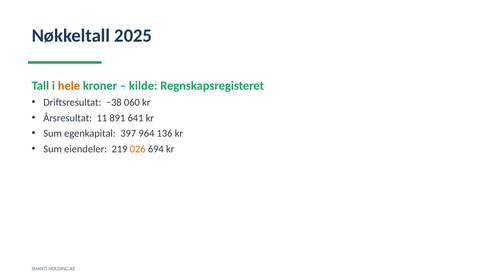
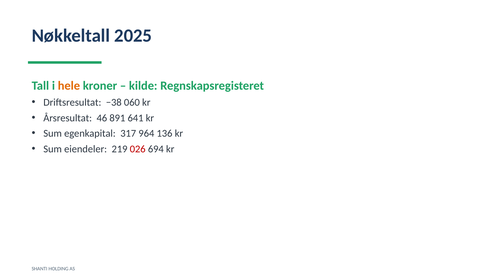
11: 11 -> 46 (102, 118)
397: 397 -> 317 (128, 134)
026 colour: orange -> red (138, 149)
